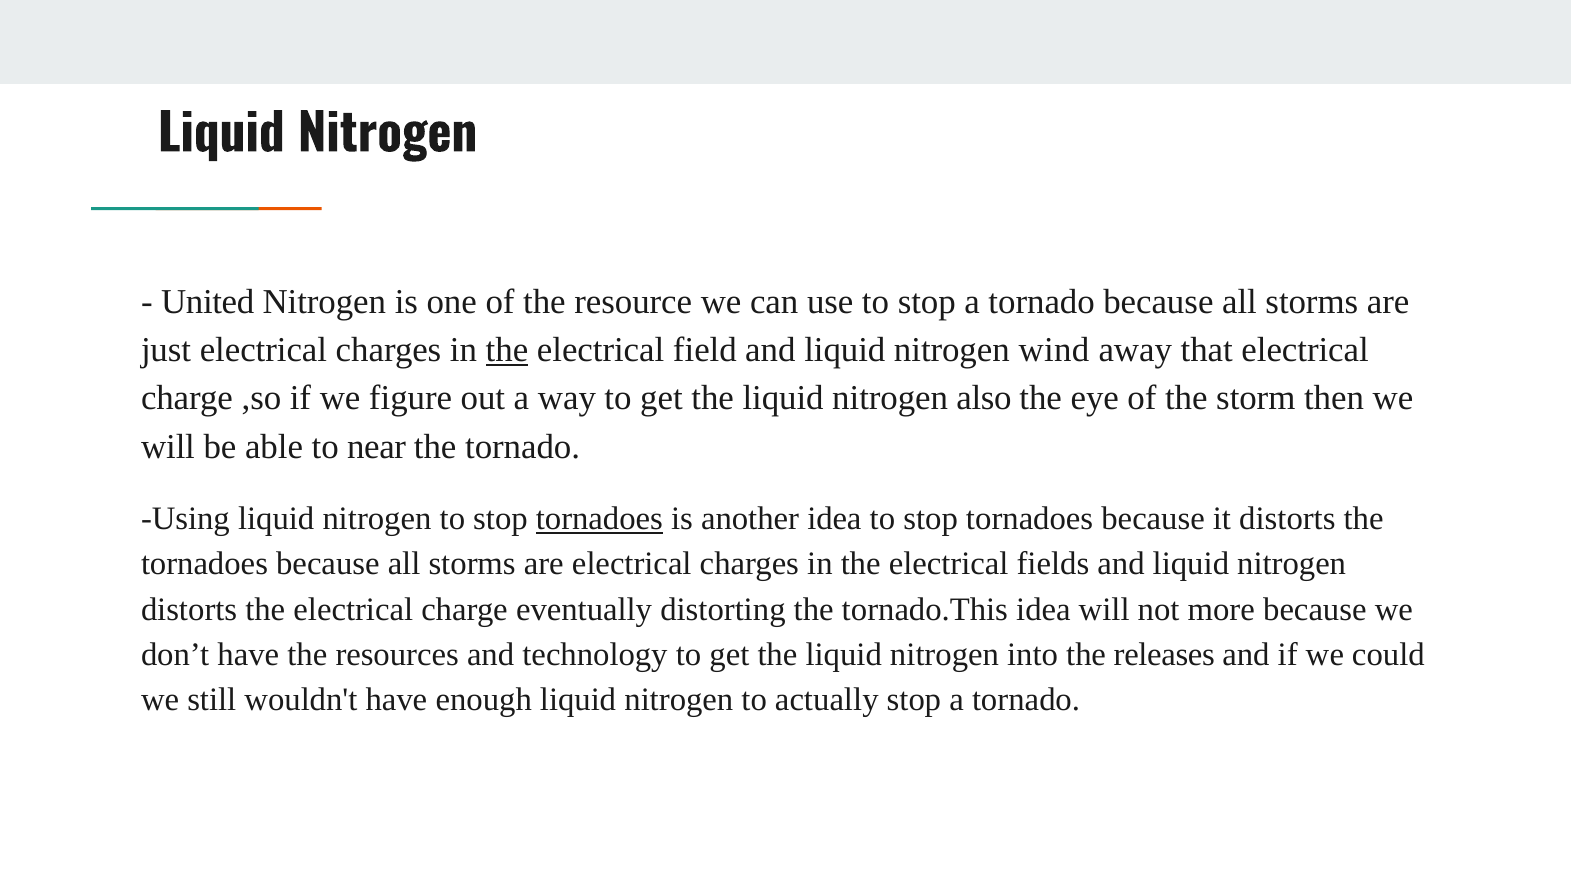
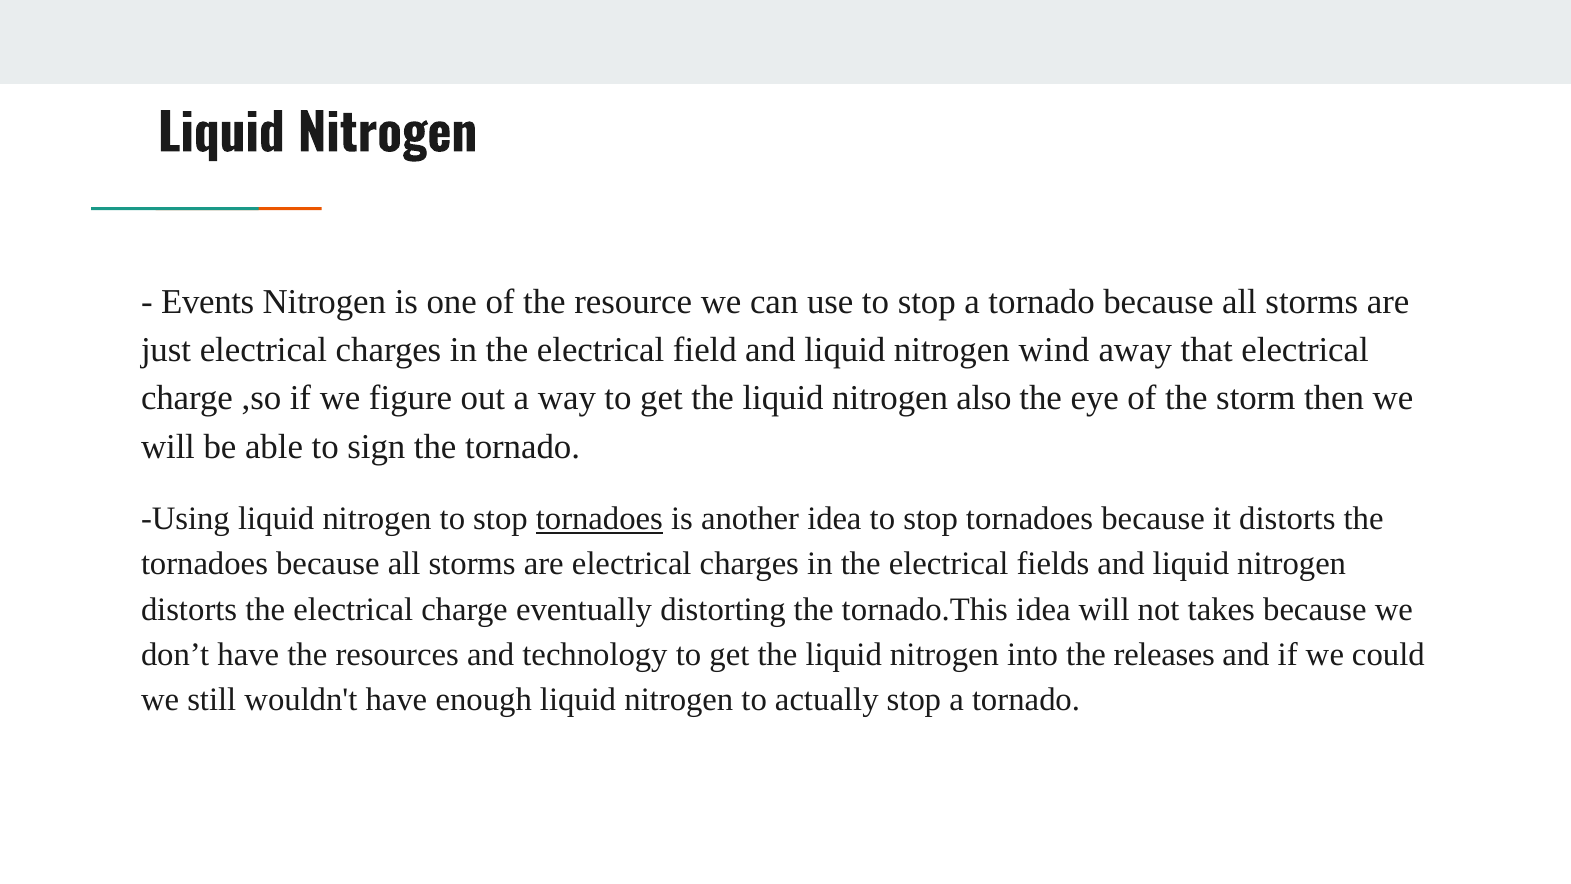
United: United -> Events (208, 302)
the underline: present -> none (507, 350)
near: near -> sign (376, 446)
more: more -> takes (1221, 609)
